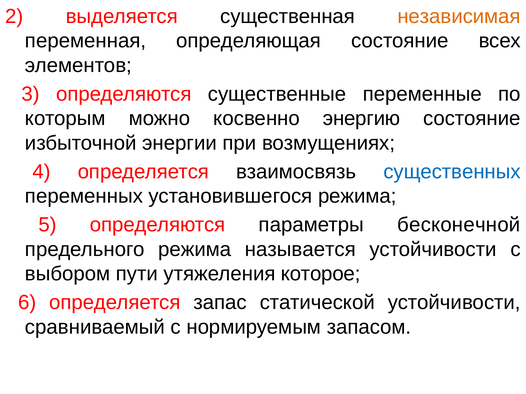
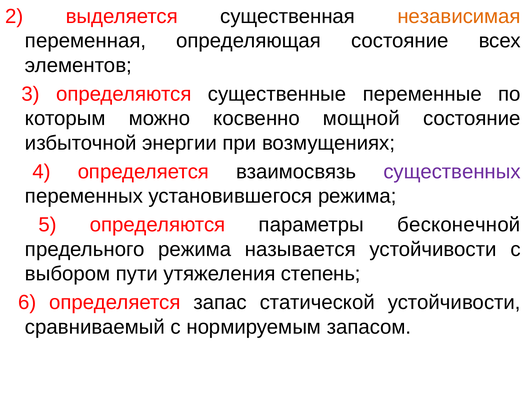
энергию: энергию -> мощной (361, 119)
существенных colour: blue -> purple (452, 172)
которое: которое -> степень (321, 274)
